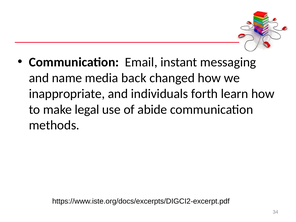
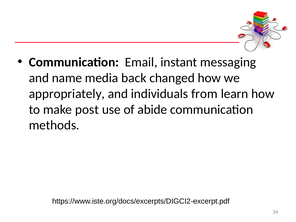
inappropriate: inappropriate -> appropriately (67, 94)
forth: forth -> from (204, 94)
legal: legal -> post (87, 109)
